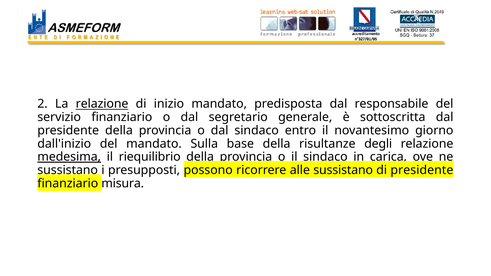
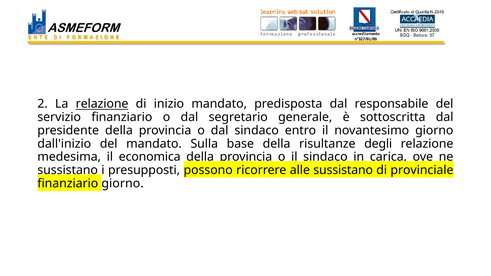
medesima underline: present -> none (69, 157)
riequilibrio: riequilibrio -> economica (150, 157)
di presidente: presidente -> provinciale (422, 170)
finanziario misura: misura -> giorno (123, 184)
